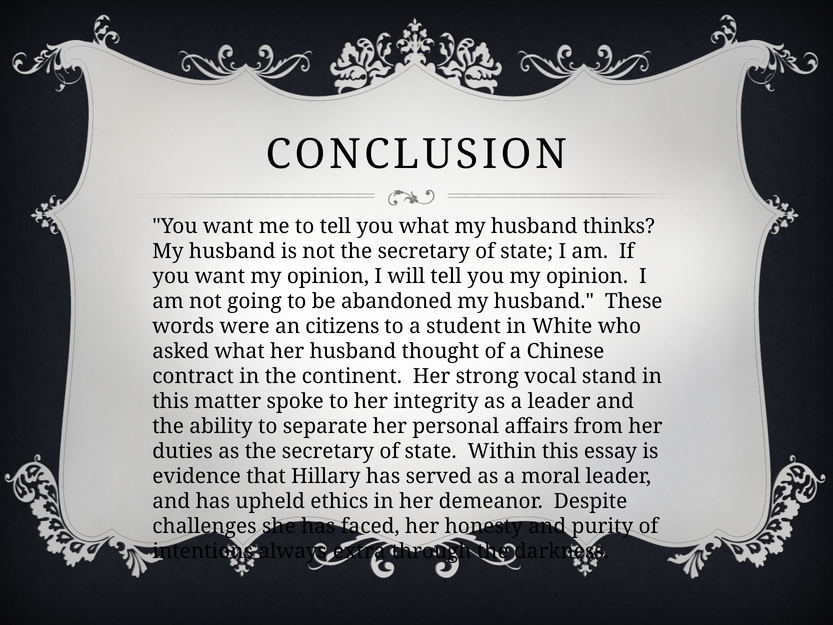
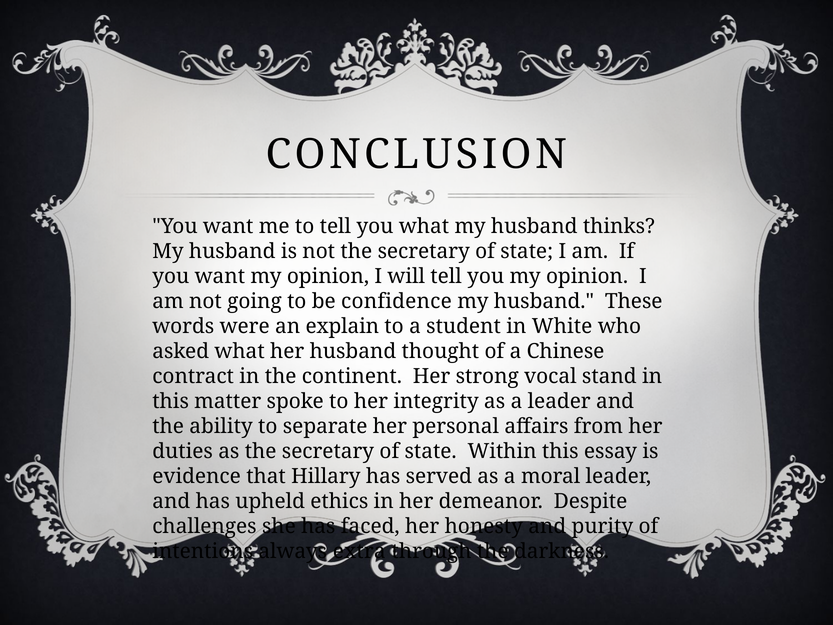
abandoned: abandoned -> confidence (396, 301)
citizens: citizens -> explain (342, 326)
